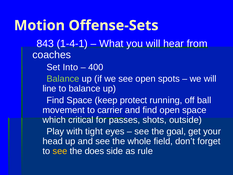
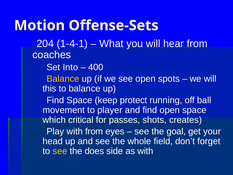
843: 843 -> 204 (45, 44)
Balance colour: light green -> yellow (63, 79)
line: line -> this (49, 88)
carrier: carrier -> player (110, 110)
outside: outside -> creates (186, 120)
with tight: tight -> from (94, 131)
as rule: rule -> with (145, 151)
